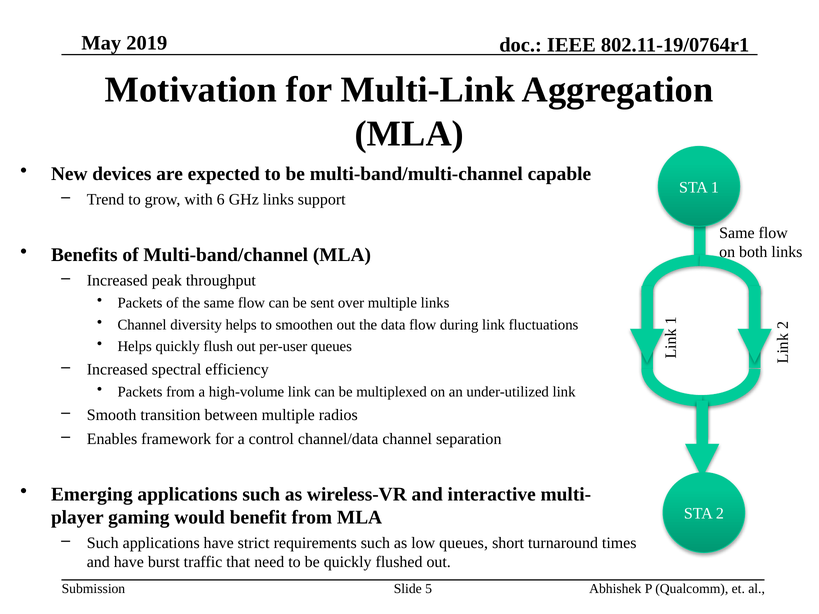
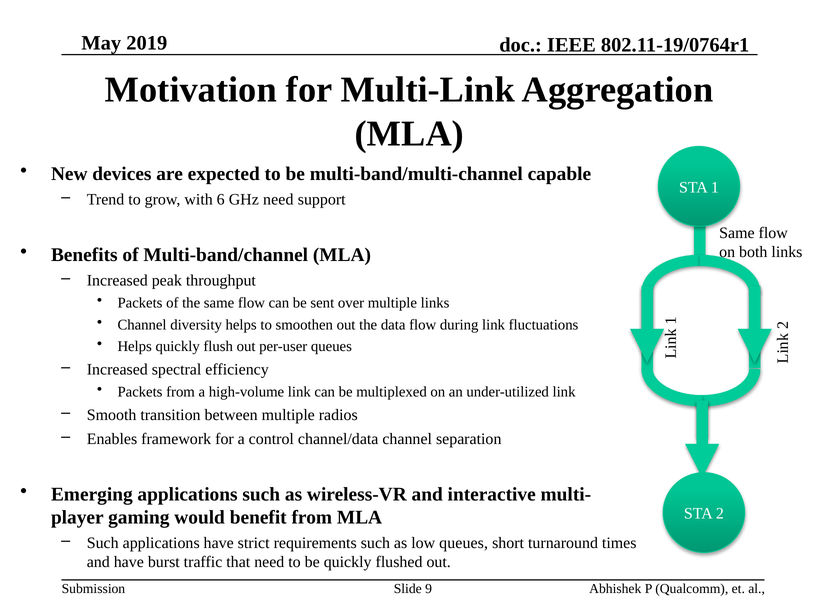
GHz links: links -> need (278, 200)
5: 5 -> 9 (429, 589)
